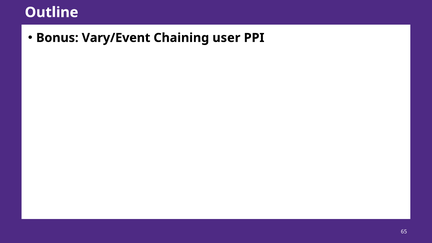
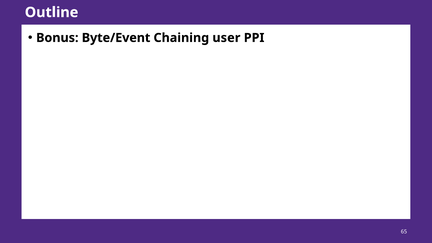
Vary/Event: Vary/Event -> Byte/Event (116, 38)
